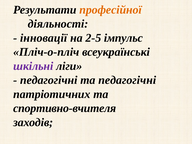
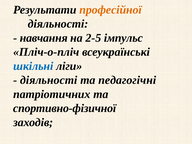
інновації: інновації -> навчання (44, 38)
шкільні colour: purple -> blue (33, 66)
педагогічні: педагогічні -> діяльності (49, 80)
спортивно-вчителя: спортивно-вчителя -> спортивно-фізичної (65, 108)
